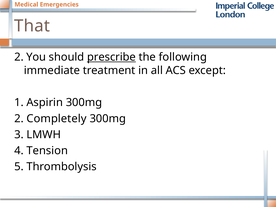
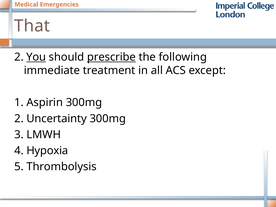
You underline: none -> present (36, 57)
Completely: Completely -> Uncertainty (57, 119)
Tension: Tension -> Hypoxia (47, 151)
